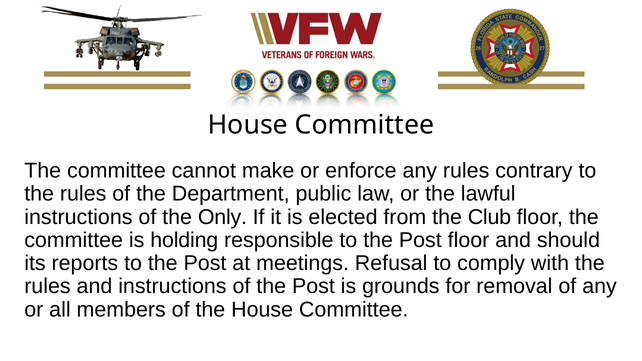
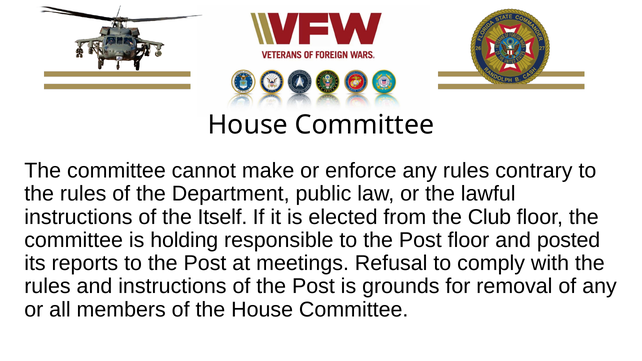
Only: Only -> Itself (222, 217)
should: should -> posted (569, 240)
